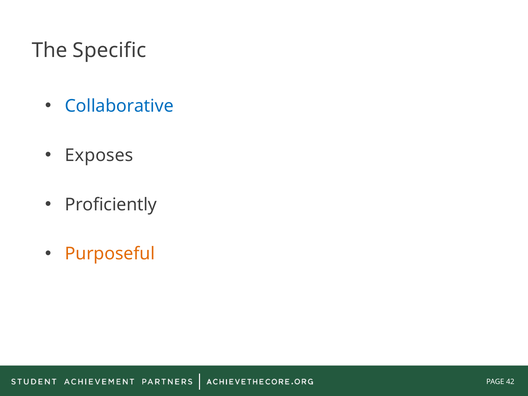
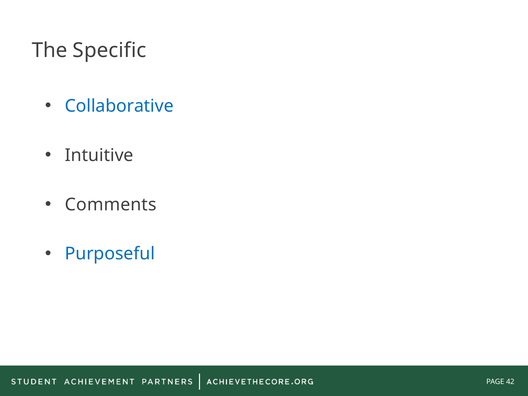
Exposes: Exposes -> Intuitive (99, 155)
Proficiently: Proficiently -> Comments (111, 205)
Purposeful colour: orange -> blue (110, 254)
